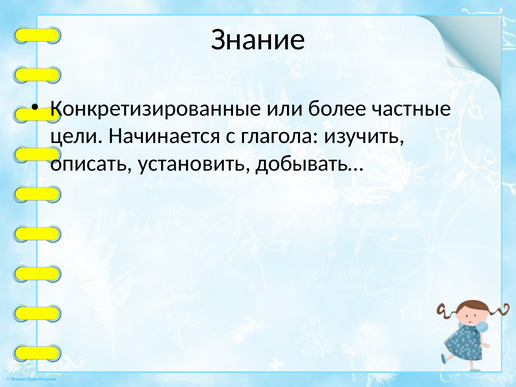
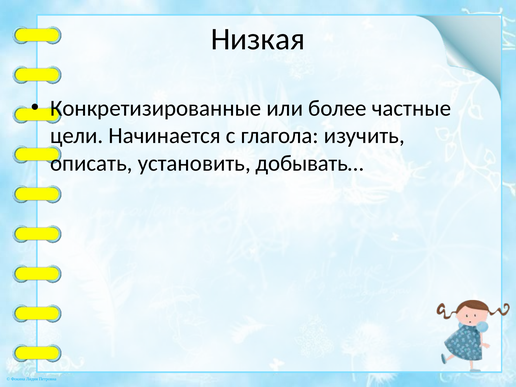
Знание: Знание -> Низкая (258, 39)
